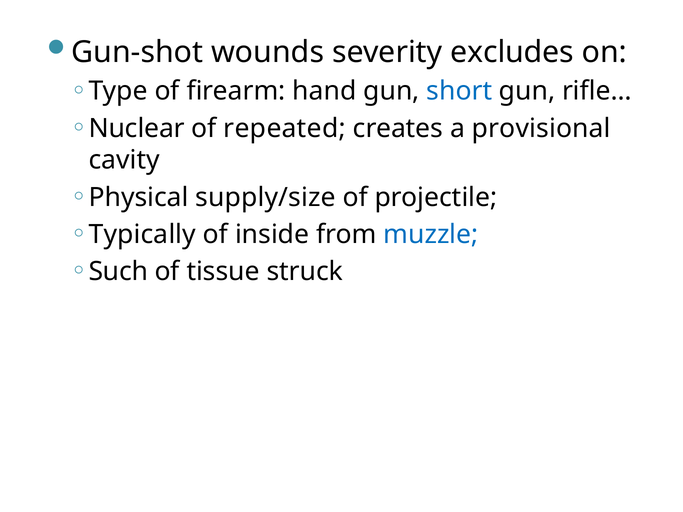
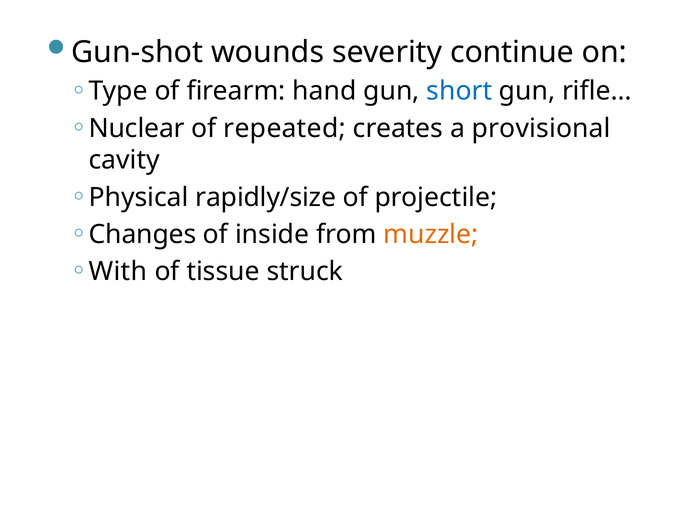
excludes: excludes -> continue (512, 52)
supply/size: supply/size -> rapidly/size (266, 197)
Typically: Typically -> Changes (142, 234)
muzzle colour: blue -> orange (431, 234)
Such: Such -> With (118, 272)
